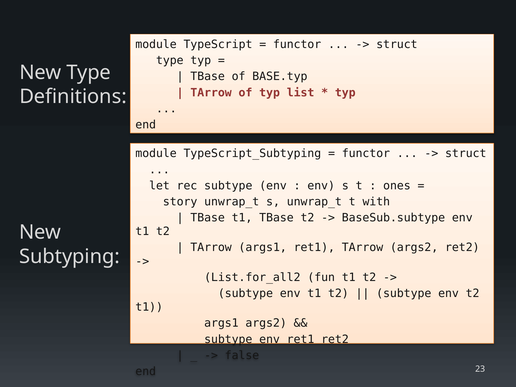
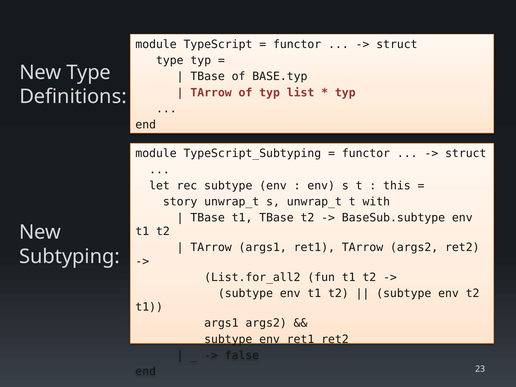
ones: ones -> this (397, 186)
